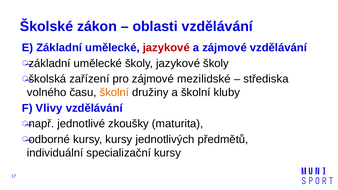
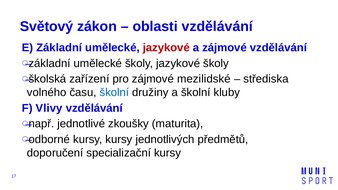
Školské: Školské -> Světový (47, 27)
školní colour: orange -> blue (114, 93)
individuální: individuální -> doporučení (55, 153)
